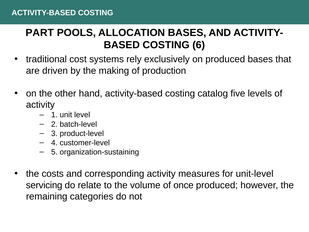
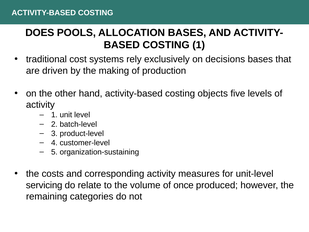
PART: PART -> DOES (40, 33)
COSTING 6: 6 -> 1 (199, 45)
on produced: produced -> decisions (225, 59)
catalog: catalog -> objects (213, 93)
